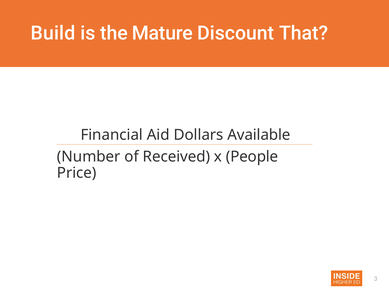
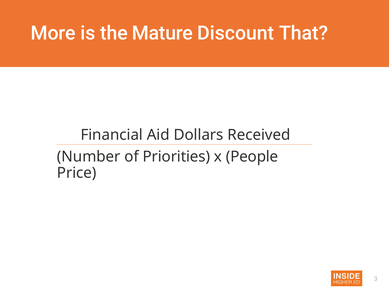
Build: Build -> More (53, 33)
Available: Available -> Received (259, 135)
Received: Received -> Priorities (176, 156)
